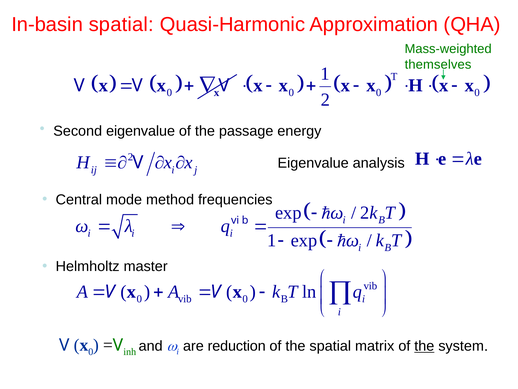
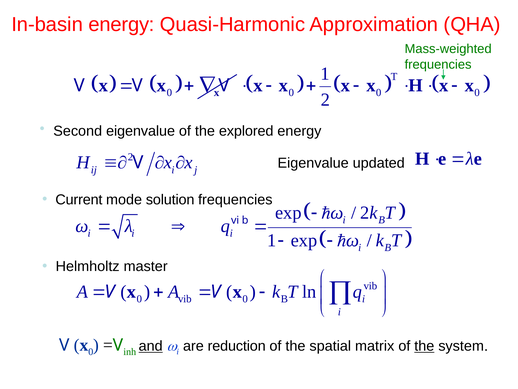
In-basin spatial: spatial -> energy (121, 25)
themselves: themselves -> frequencies (438, 64)
passage: passage -> explored (246, 131)
analysis: analysis -> updated (379, 163)
Central: Central -> Current (79, 199)
method: method -> solution (170, 199)
and underline: none -> present (151, 346)
